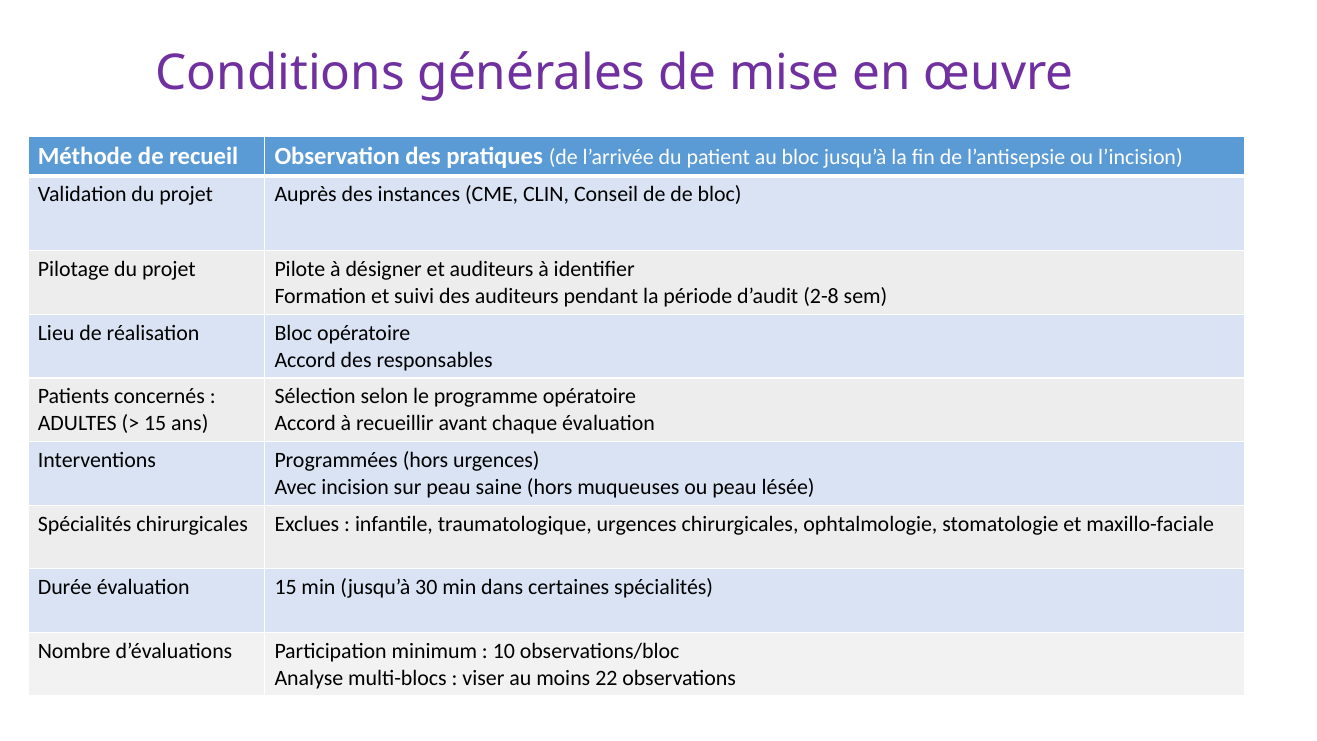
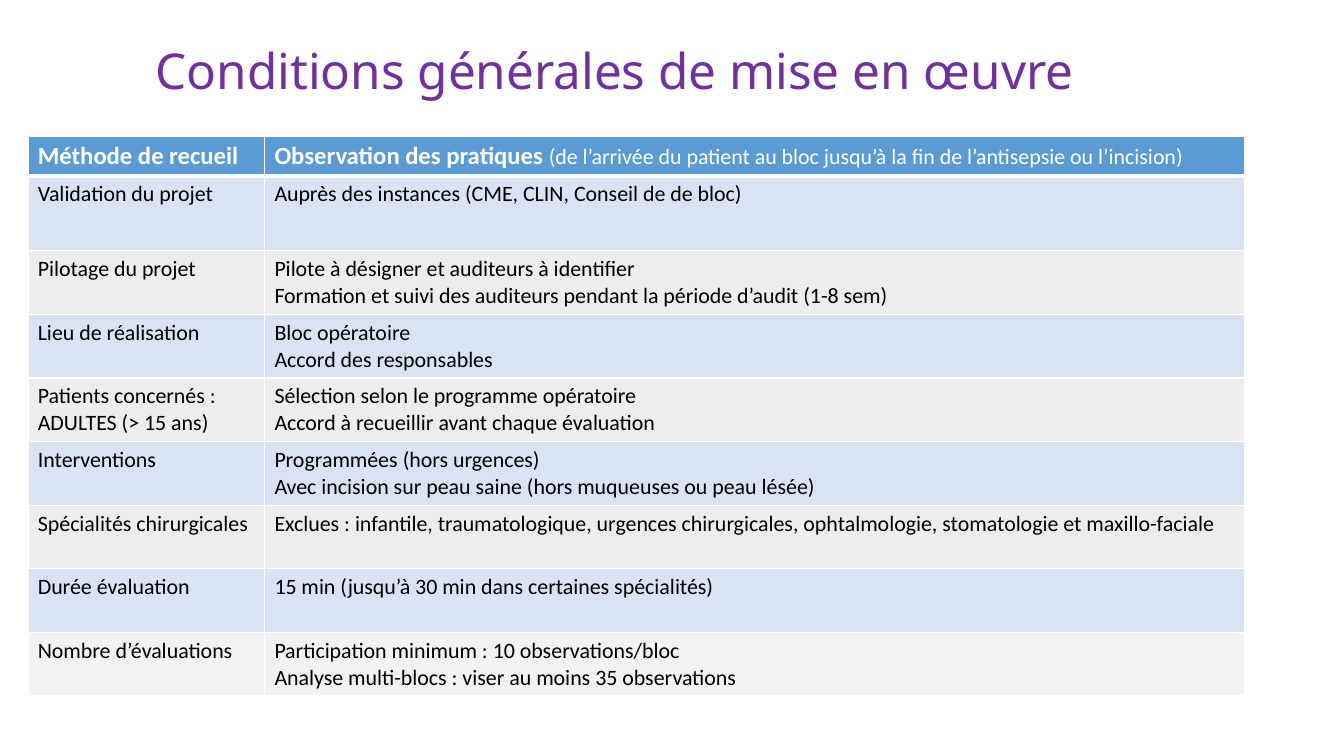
2-8: 2-8 -> 1-8 (821, 296)
22: 22 -> 35 (606, 678)
